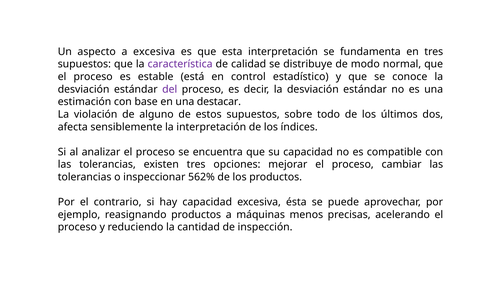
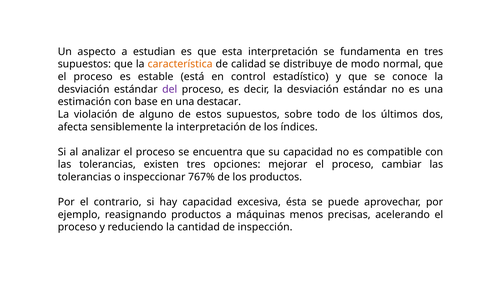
a excesiva: excesiva -> estudian (154, 52)
característica colour: purple -> orange (180, 64)
562%: 562% -> 767% (201, 177)
